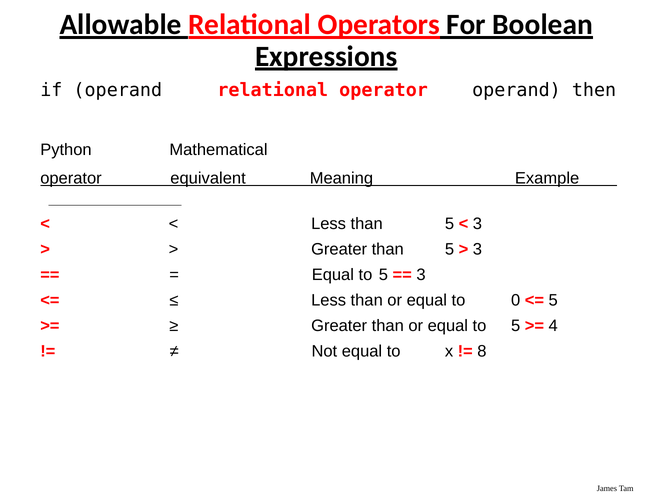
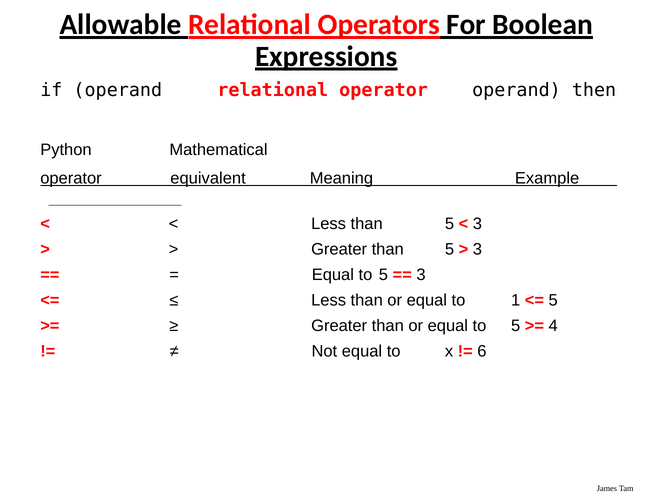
0: 0 -> 1 (516, 300)
8: 8 -> 6 (482, 351)
